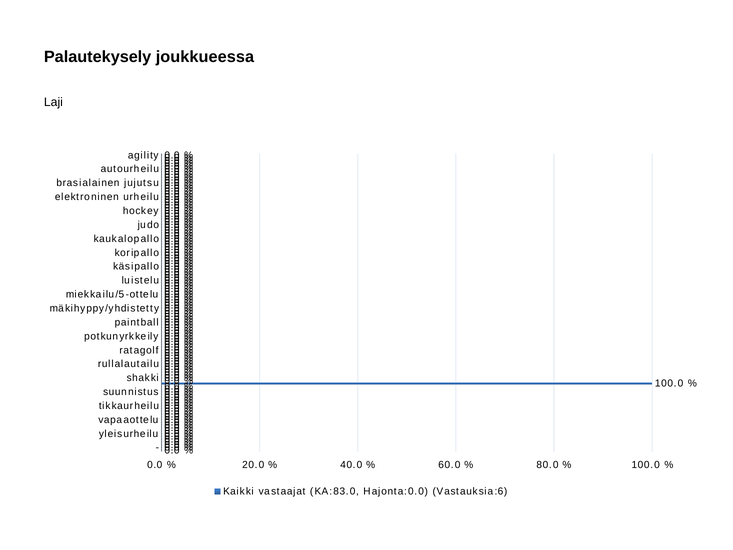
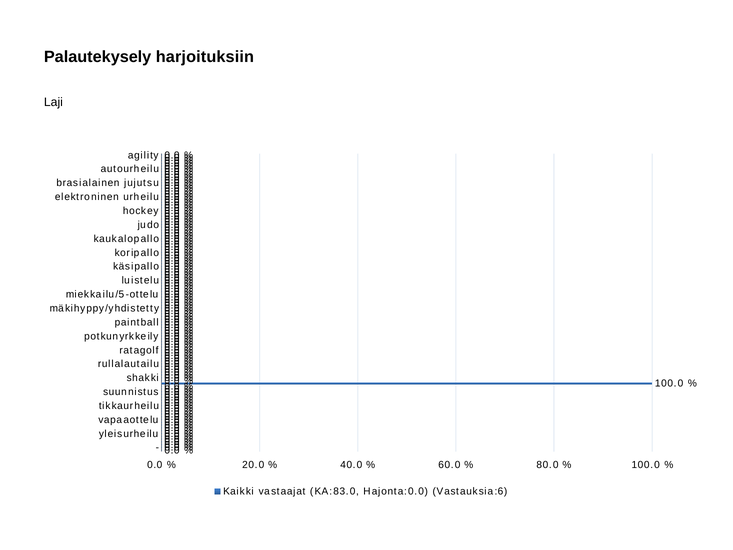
joukkueessa: joukkueessa -> harjoituksiin (205, 57)
